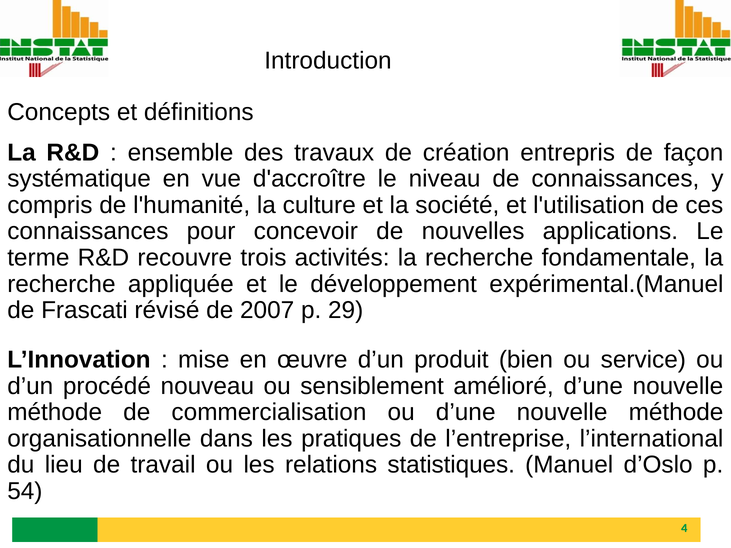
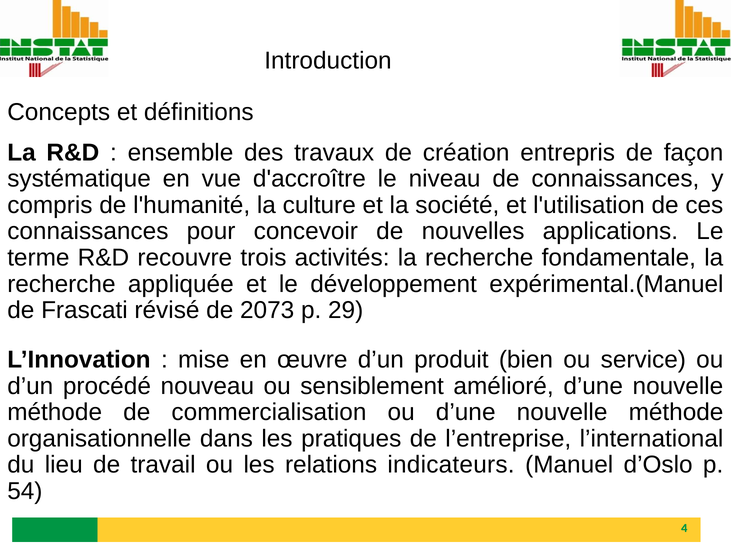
2007: 2007 -> 2073 (267, 310)
statistiques: statistiques -> indicateurs (451, 465)
